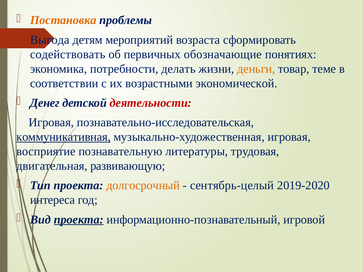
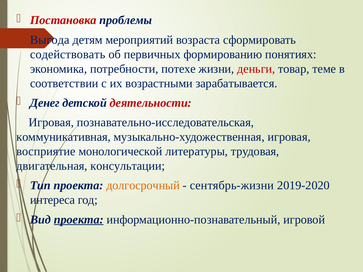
Постановка colour: orange -> red (63, 20)
обозначающие: обозначающие -> формированию (223, 54)
делать: делать -> потехе (179, 69)
деньги colour: orange -> red (256, 69)
экономической: экономической -> зарабатывается (236, 83)
коммуникативная underline: present -> none (64, 137)
познавательную: познавательную -> монологической (120, 152)
развивающую: развивающую -> консультации (128, 166)
сентябрь-целый: сентябрь-целый -> сентябрь-жизни (232, 186)
